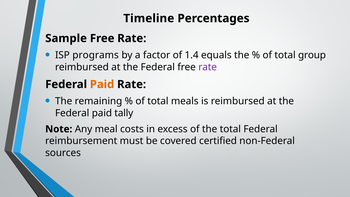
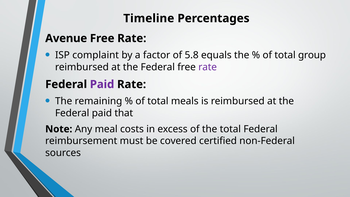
Sample: Sample -> Avenue (66, 38)
programs: programs -> complaint (96, 55)
1.4: 1.4 -> 5.8 (192, 55)
Paid colour: orange -> purple (102, 84)
tally: tally -> that (124, 113)
